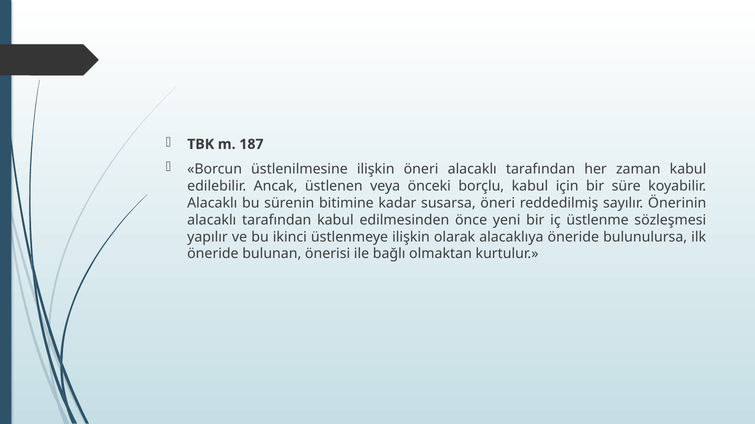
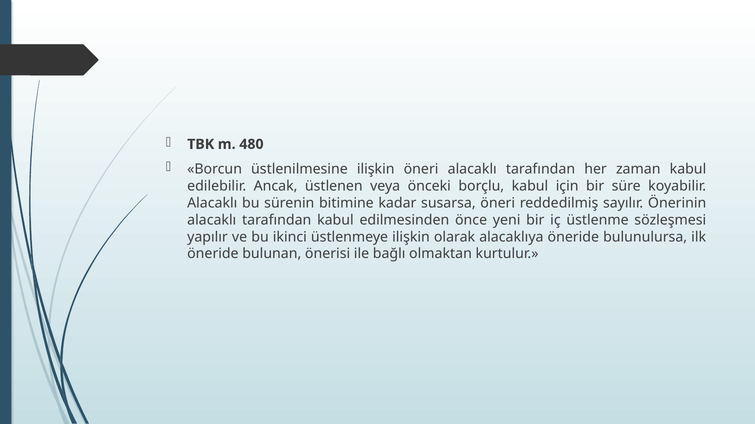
187: 187 -> 480 (251, 144)
